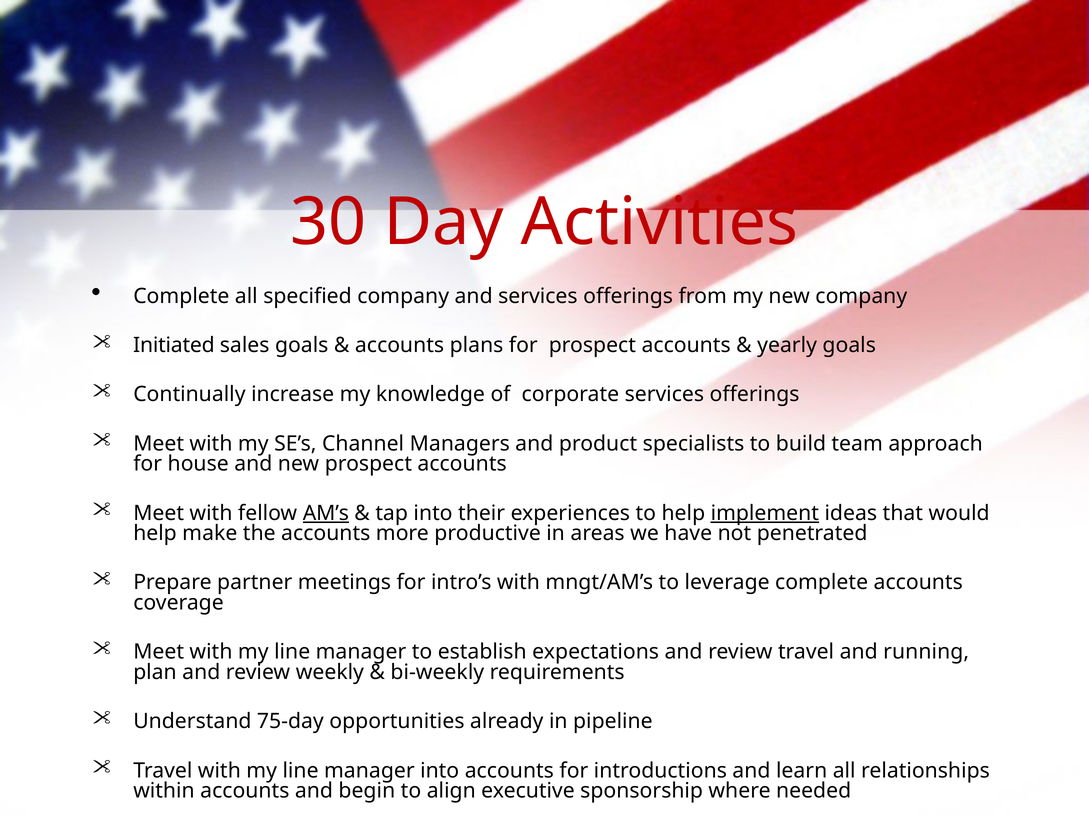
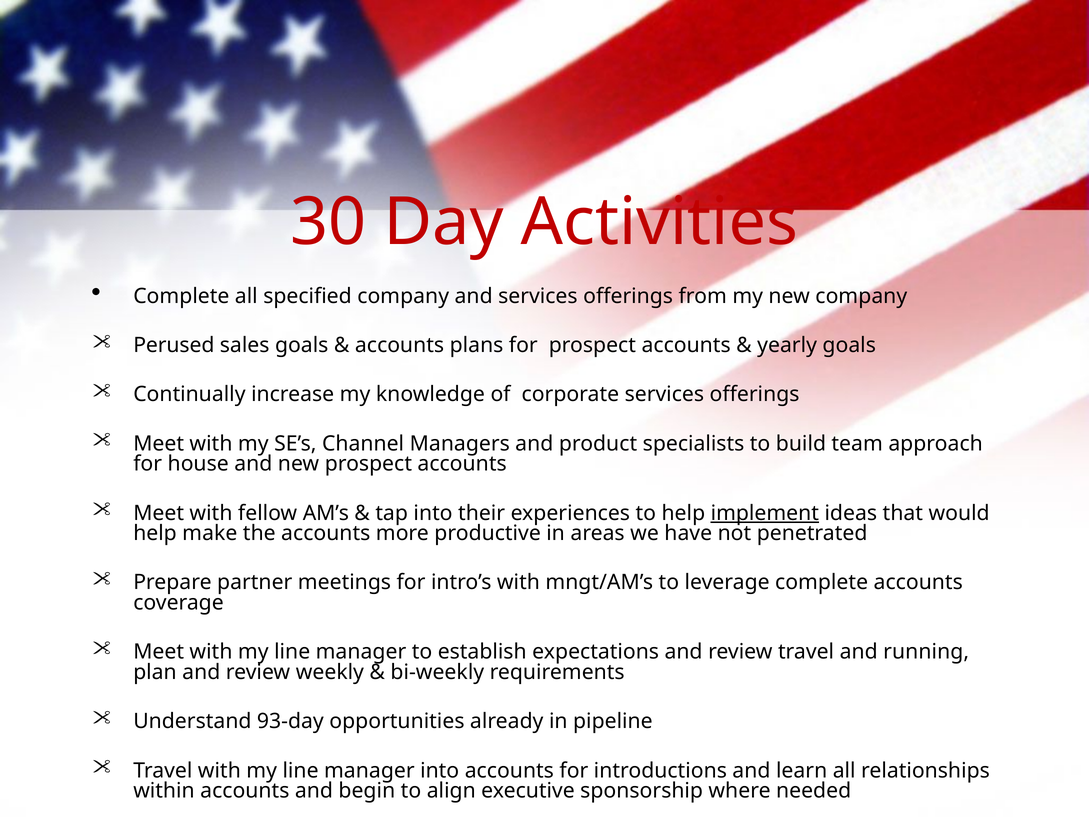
Initiated: Initiated -> Perused (174, 345)
AM’s underline: present -> none (326, 513)
75-day: 75-day -> 93-day (290, 721)
